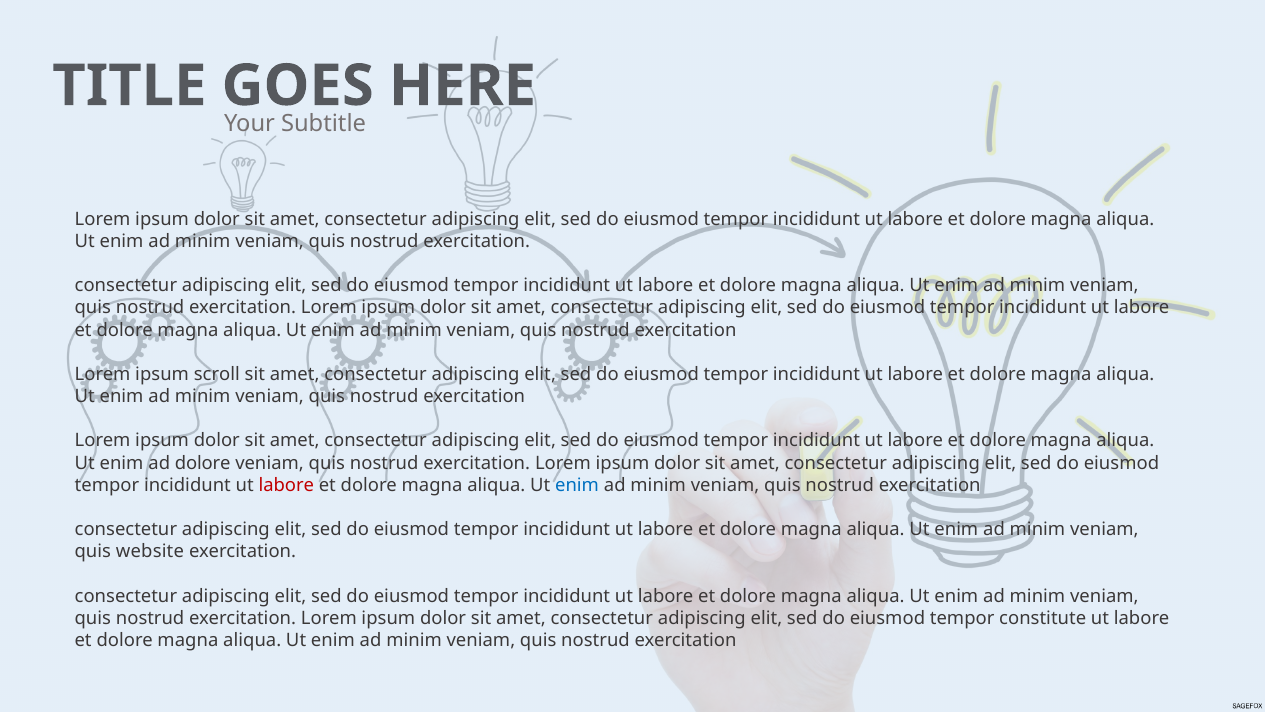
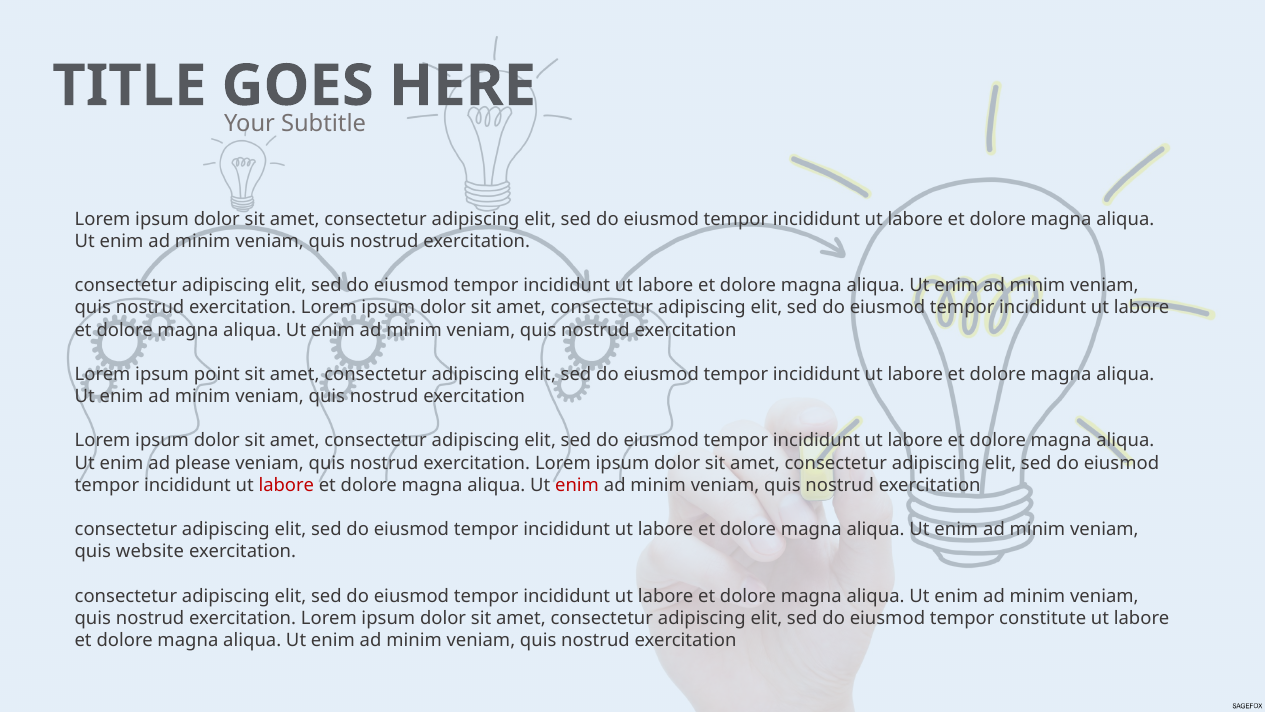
scroll: scroll -> point (217, 374)
ad dolore: dolore -> please (203, 463)
enim colour: blue -> red (577, 485)
